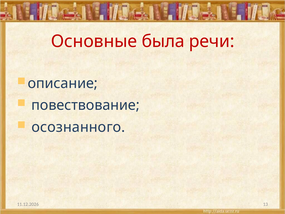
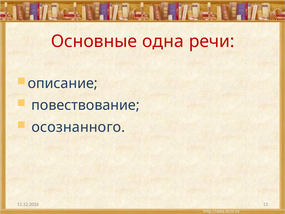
была: была -> одна (163, 41)
